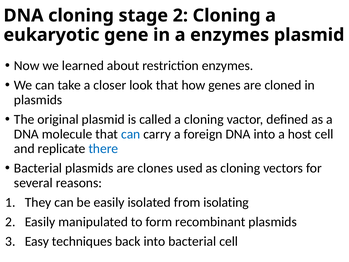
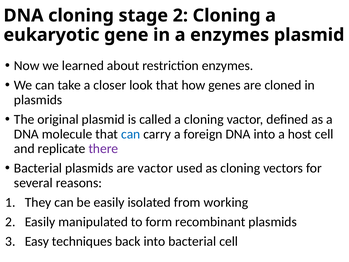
there colour: blue -> purple (103, 149)
are clones: clones -> vactor (155, 168)
isolating: isolating -> working (226, 202)
